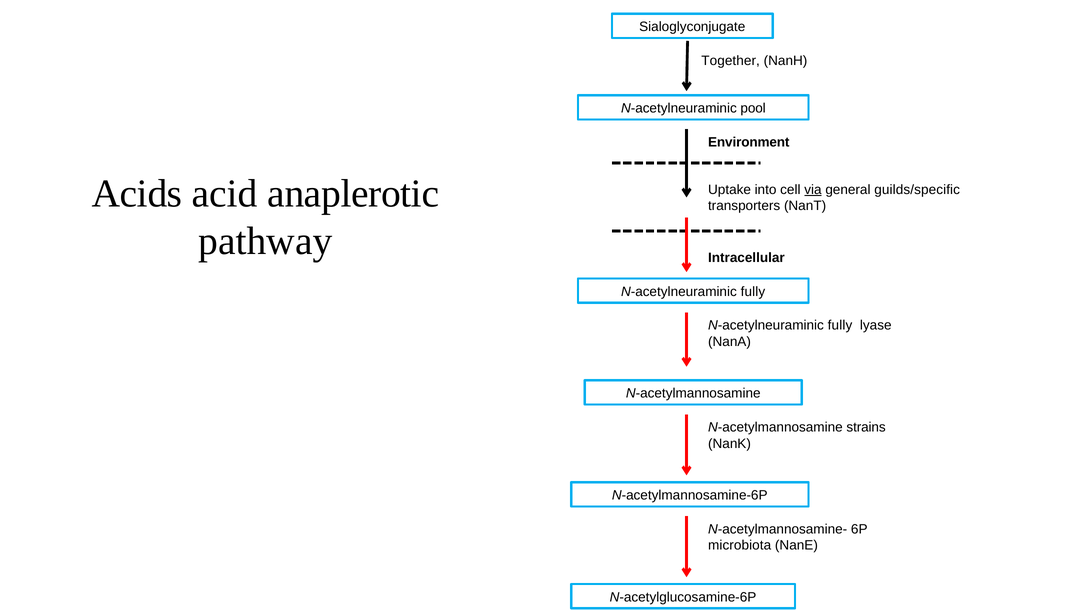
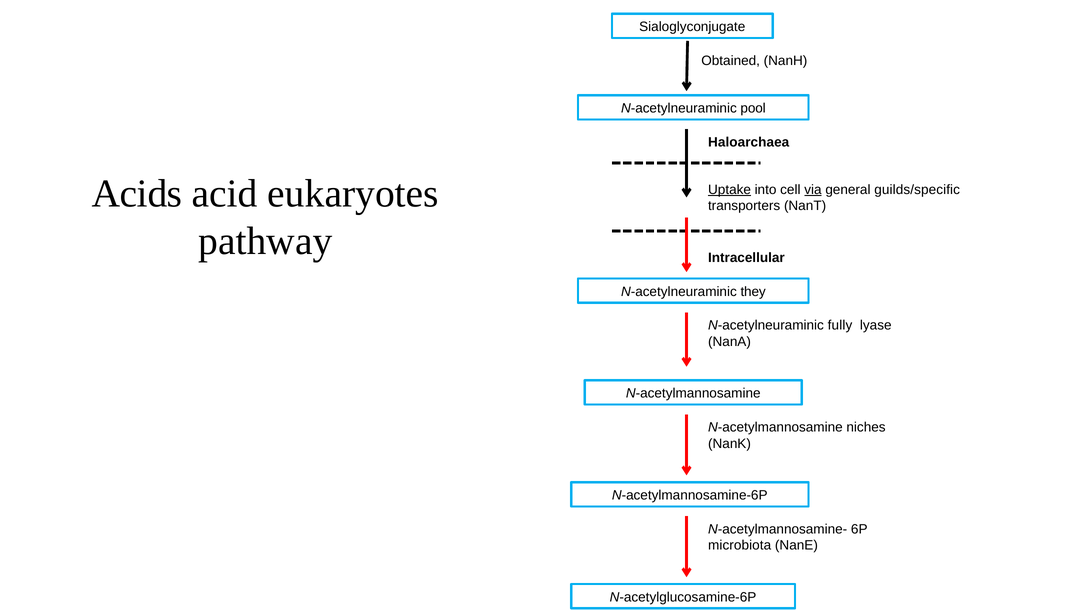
Together: Together -> Obtained (731, 61)
Environment: Environment -> Haloarchaea (749, 142)
anaplerotic: anaplerotic -> eukaryotes (353, 193)
Uptake underline: none -> present (730, 190)
fully: fully -> they (753, 291)
strains: strains -> niches (866, 427)
